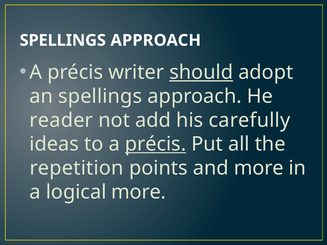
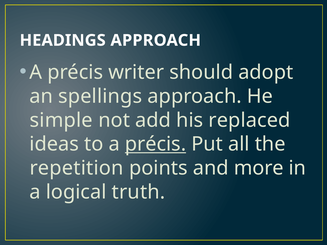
SPELLINGS: SPELLINGS -> HEADINGS (63, 40)
should underline: present -> none (201, 72)
reader: reader -> simple (61, 120)
carefully: carefully -> replaced (249, 120)
logical more: more -> truth (138, 192)
